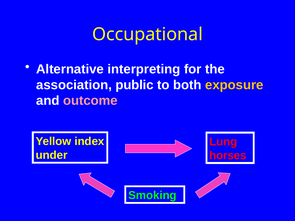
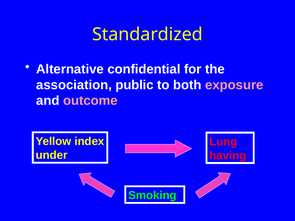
Occupational: Occupational -> Standardized (147, 34)
interpreting: interpreting -> confidential (144, 69)
exposure colour: yellow -> pink (234, 85)
horses: horses -> having (228, 156)
